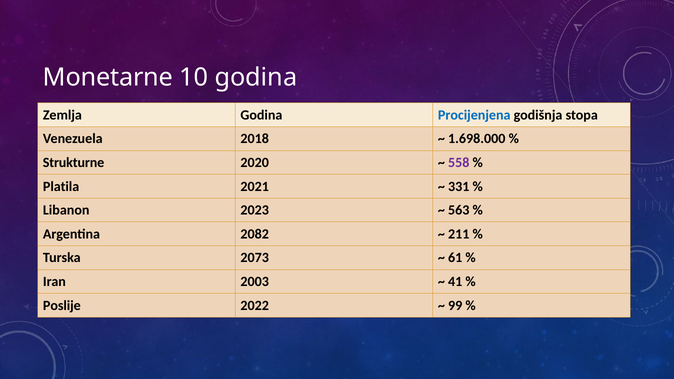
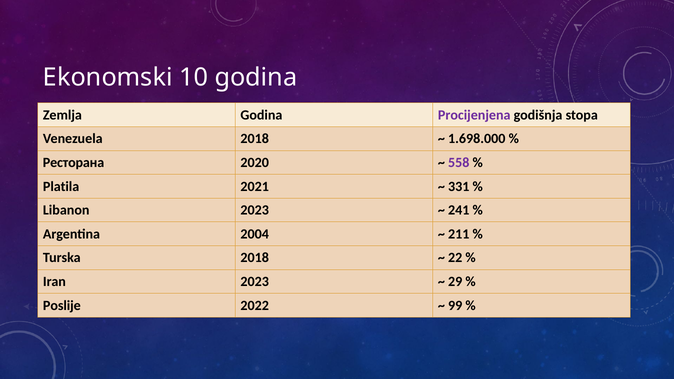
Monetarne: Monetarne -> Ekonomski (108, 78)
Procijenjena colour: blue -> purple (474, 115)
Strukturne: Strukturne -> Ресторана (74, 163)
563: 563 -> 241 (459, 210)
2082: 2082 -> 2004 (255, 234)
Turska 2073: 2073 -> 2018 (255, 258)
61: 61 -> 22 (455, 258)
Iran 2003: 2003 -> 2023 (255, 282)
41: 41 -> 29 (455, 282)
